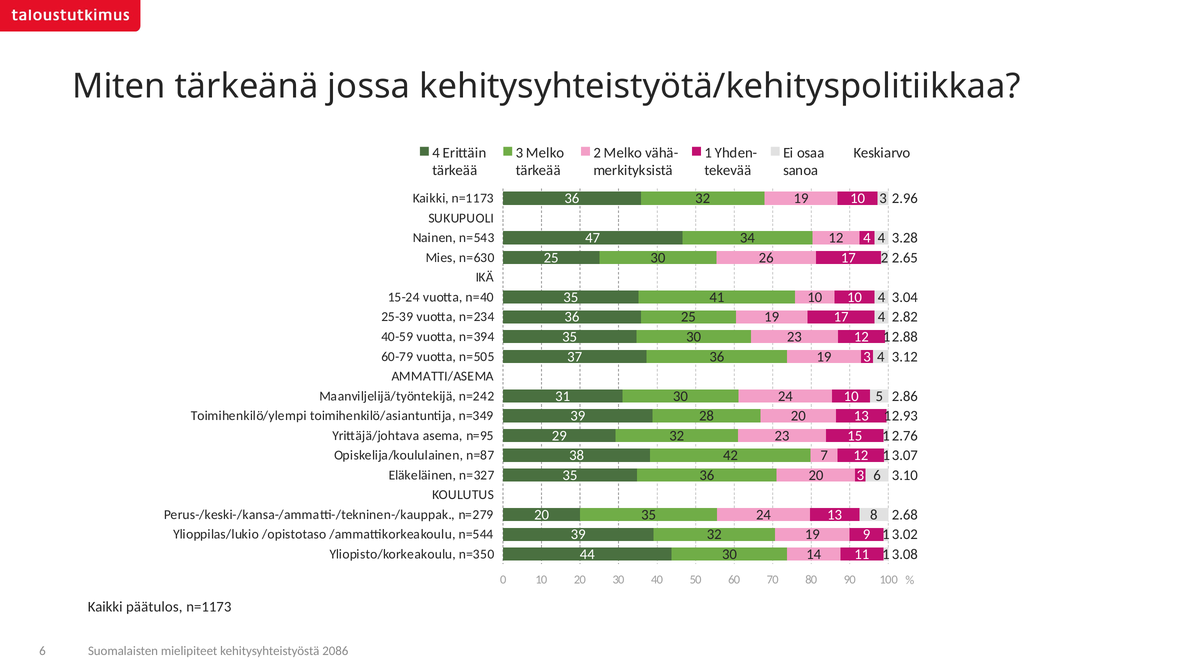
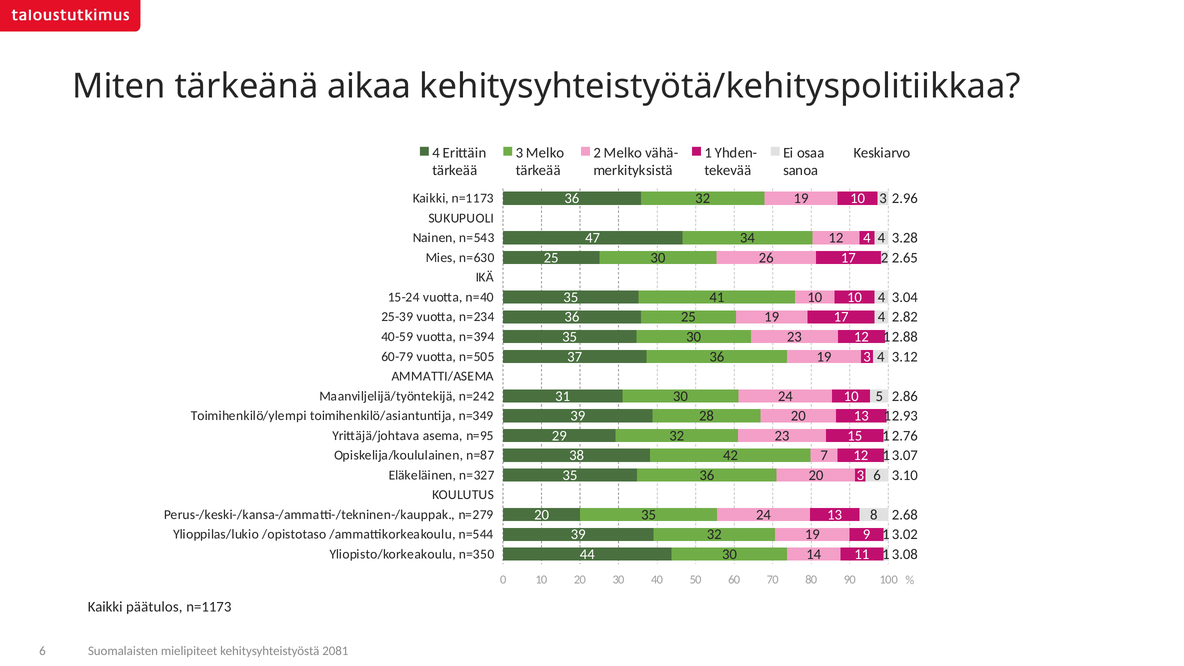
jossa: jossa -> aikaa (369, 87)
2086: 2086 -> 2081 (335, 651)
